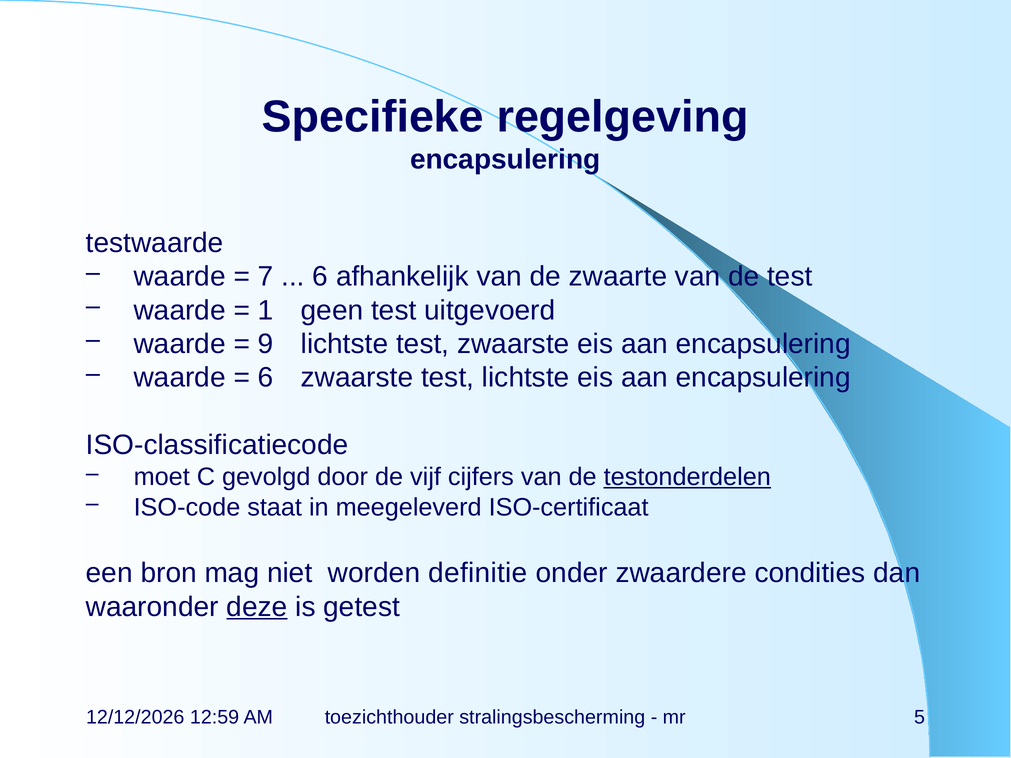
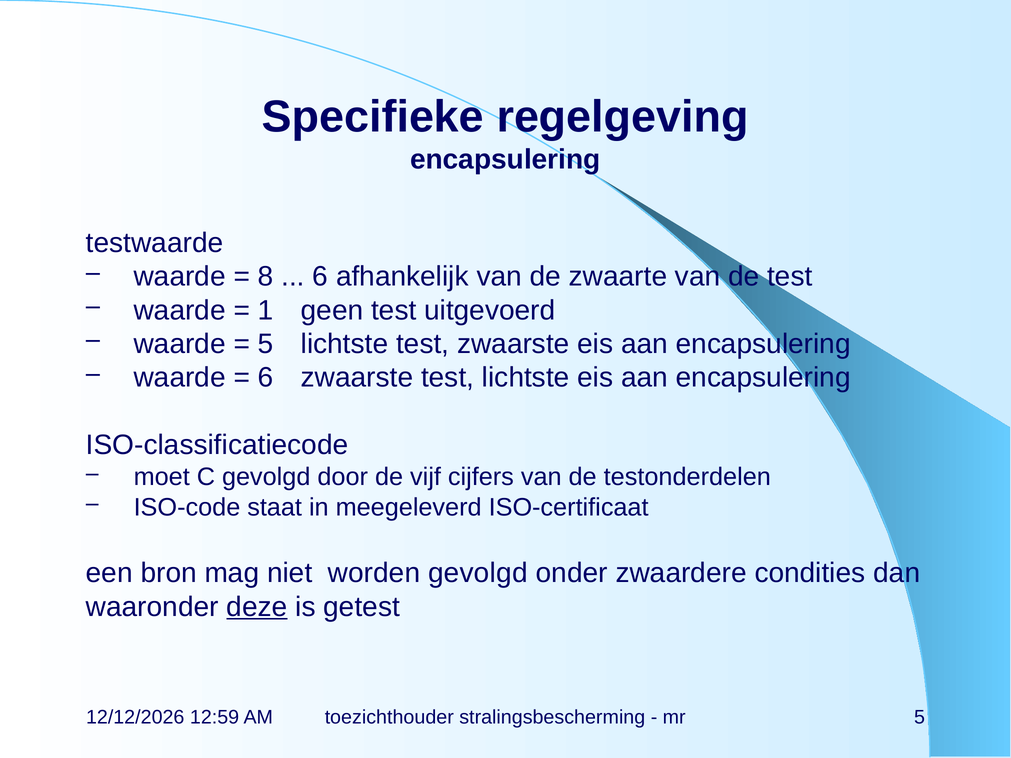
7: 7 -> 8 (266, 277)
9: 9 -> 5 (266, 344)
testonderdelen underline: present -> none (687, 477)
worden definitie: definitie -> gevolgd (478, 573)
